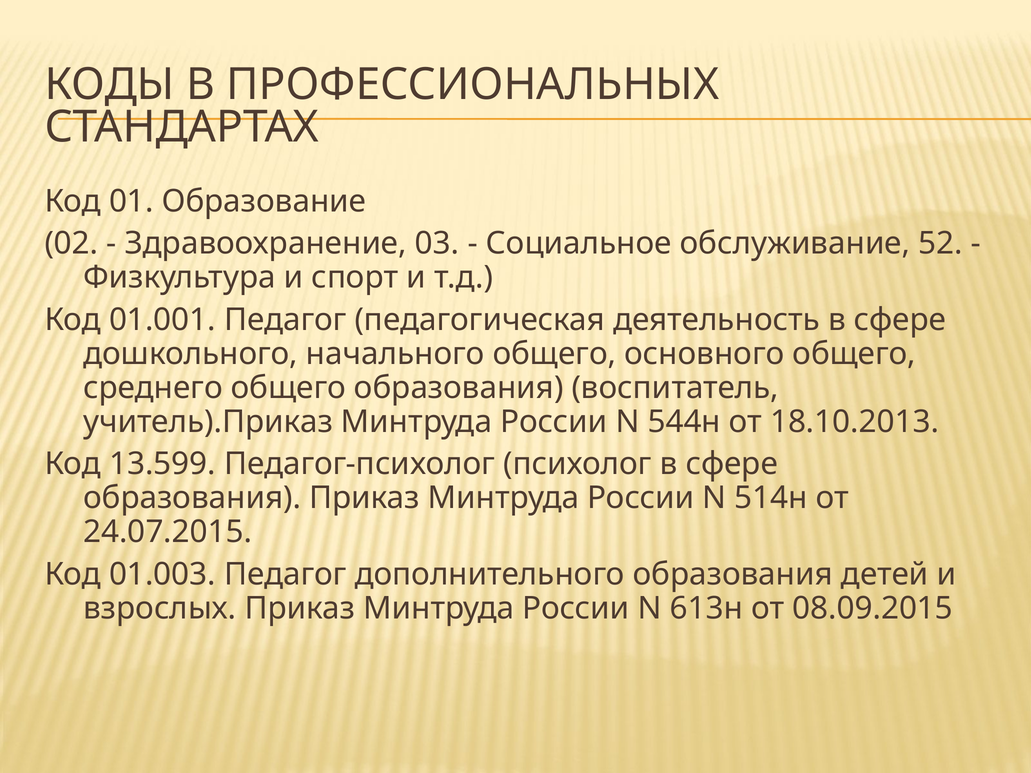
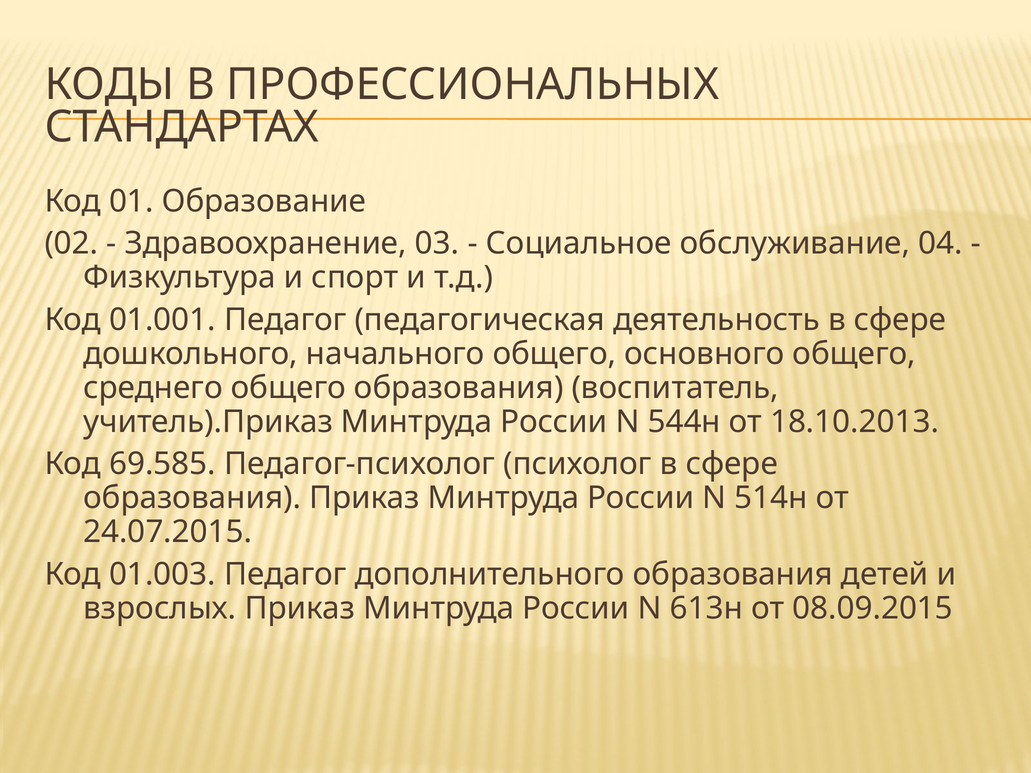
52: 52 -> 04 (941, 244)
13.599: 13.599 -> 69.585 (162, 464)
